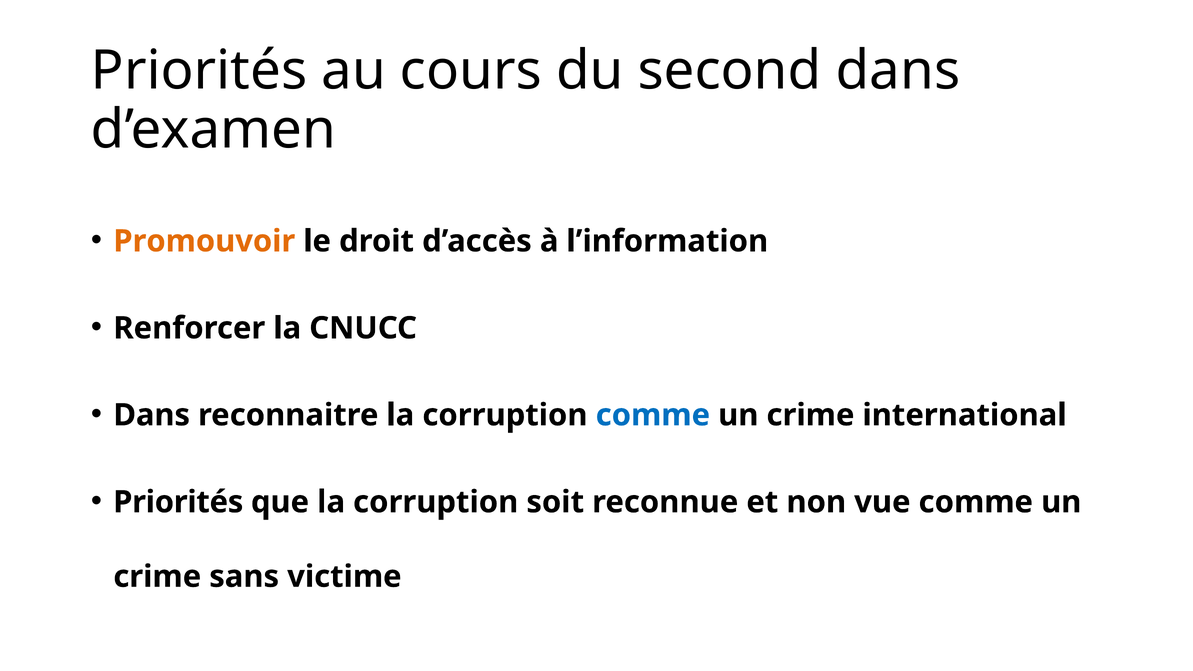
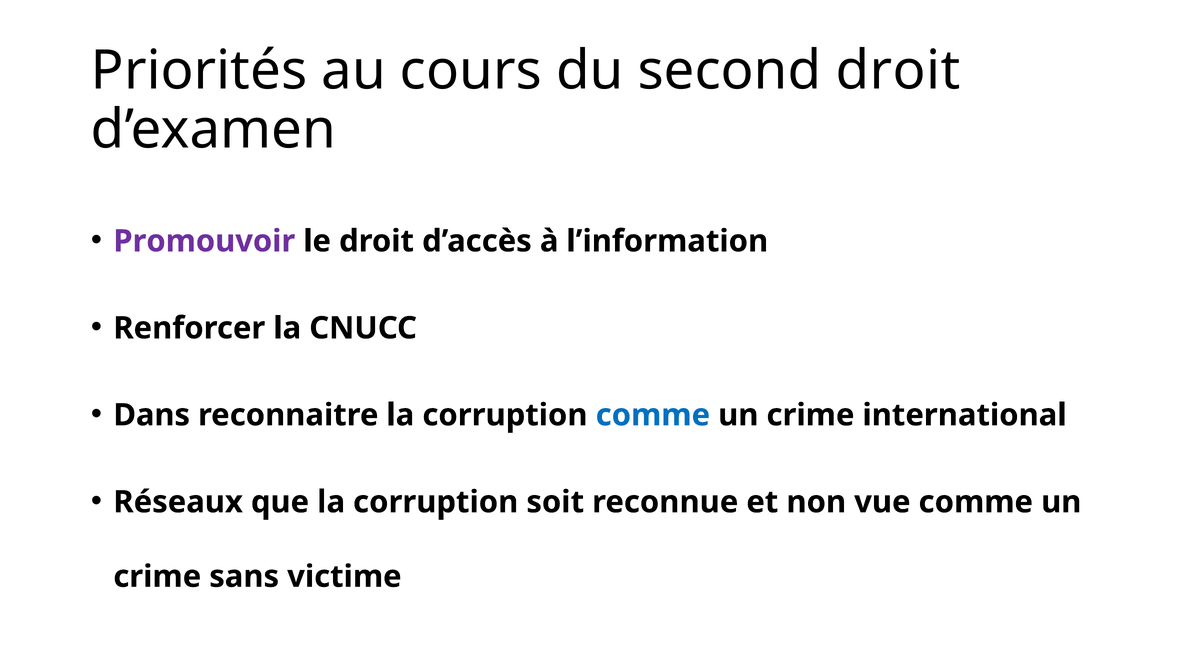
second dans: dans -> droit (898, 71)
Promouvoir colour: orange -> purple (204, 241)
Priorités: Priorités -> Réseaux (178, 502)
